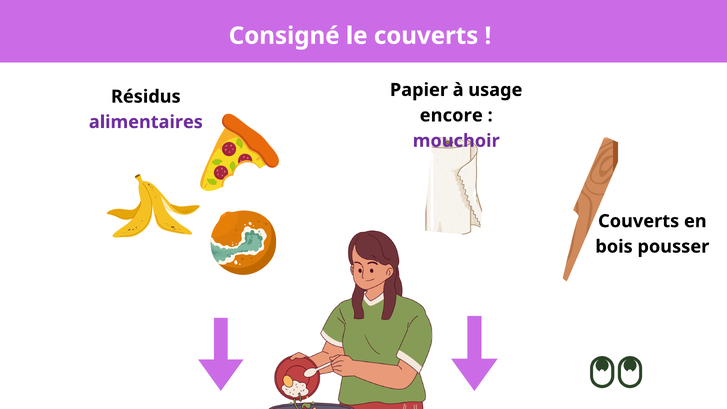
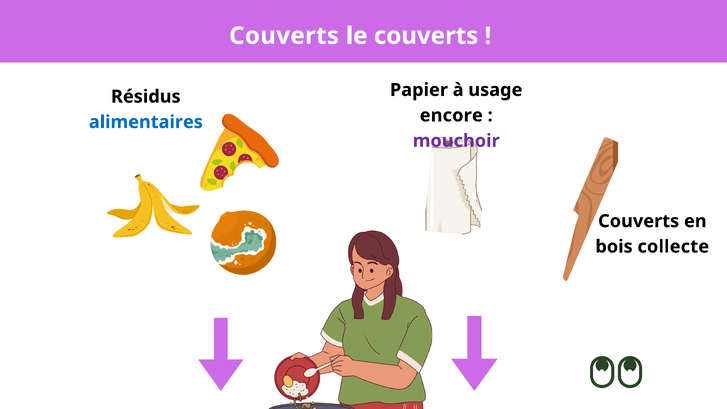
Consigné: Consigné -> Couverts (284, 36)
alimentaires colour: purple -> blue (146, 122)
pousser: pousser -> collecte (673, 247)
